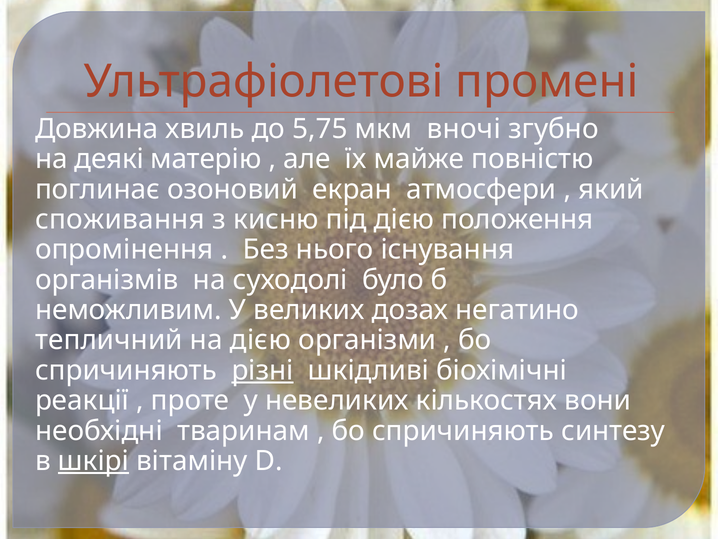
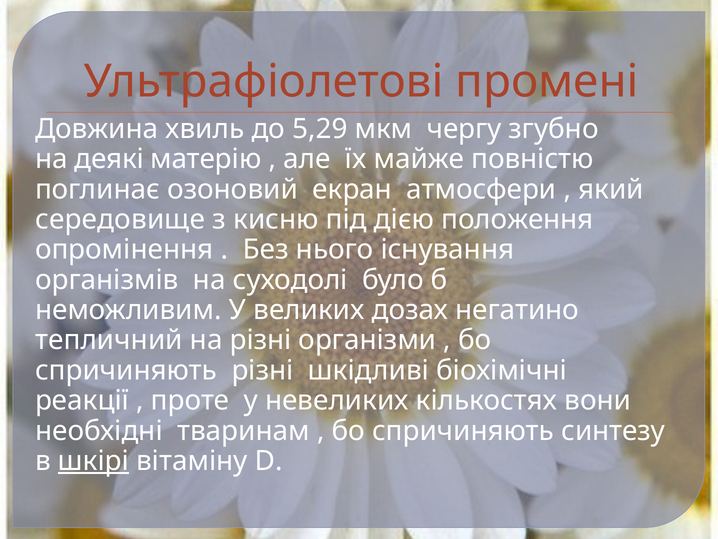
5,75: 5,75 -> 5,29 (320, 129)
вночі: вночі -> чергу (464, 129)
споживання: споживання -> середовище (120, 219)
на дією: дією -> різні (261, 340)
різні underline: present -> none (263, 370)
